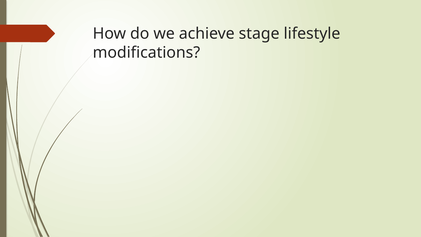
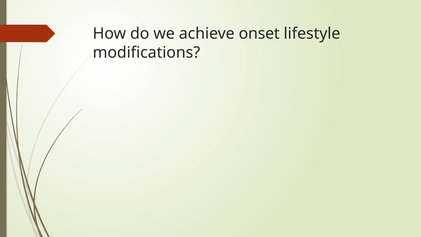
stage: stage -> onset (259, 34)
